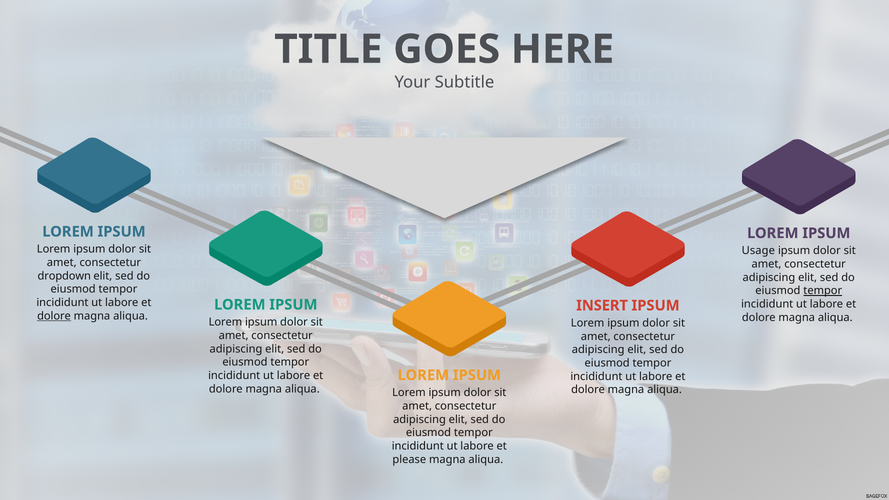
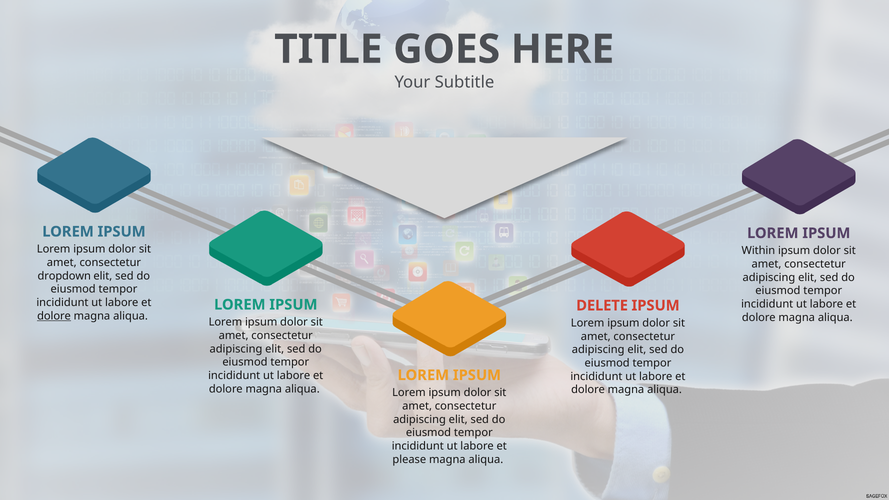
Usage: Usage -> Within (758, 251)
tempor underline: present -> none (823, 291)
INSERT: INSERT -> DELETE (602, 306)
